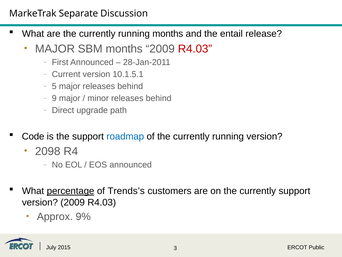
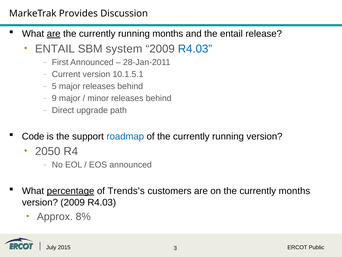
Separate: Separate -> Provides (78, 13)
are underline: none -> present (54, 34)
MAJOR: MAJOR -> ENTAIL (55, 49)
SBM months: months -> system (124, 49)
R4.03 colour: red -> blue (195, 49)
2098: 2098 -> 2050 (48, 151)
currently support: support -> months (294, 191)
9%: 9% -> 8% (83, 216)
